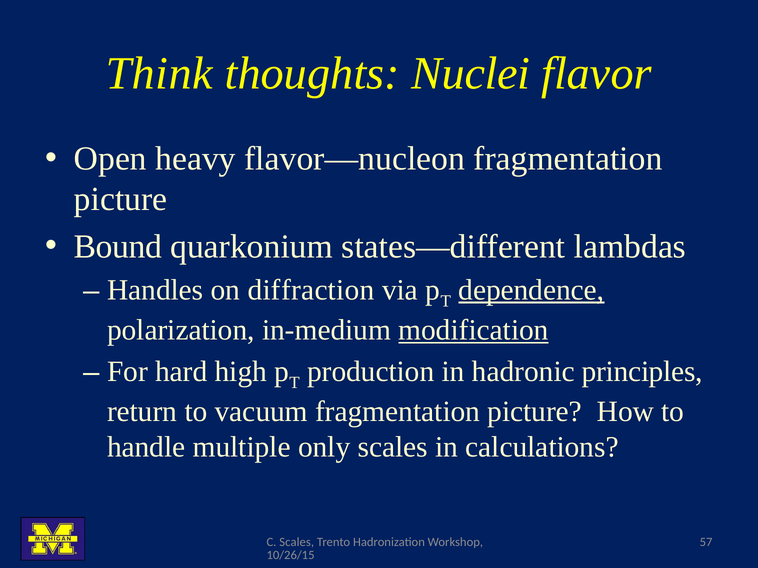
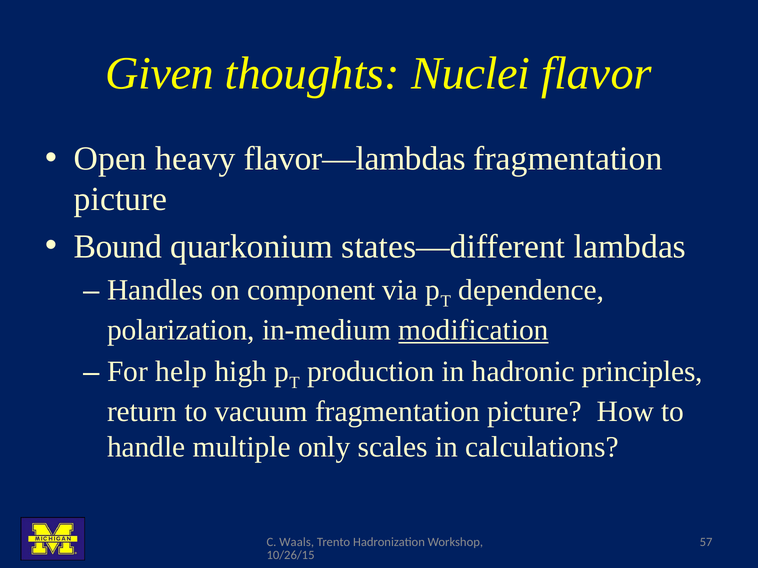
Think: Think -> Given (160, 73)
flavor—nucleon: flavor—nucleon -> flavor—lambdas (355, 159)
diffraction: diffraction -> component (311, 290)
dependence underline: present -> none (531, 290)
hard: hard -> help (181, 372)
C Scales: Scales -> Waals (297, 543)
